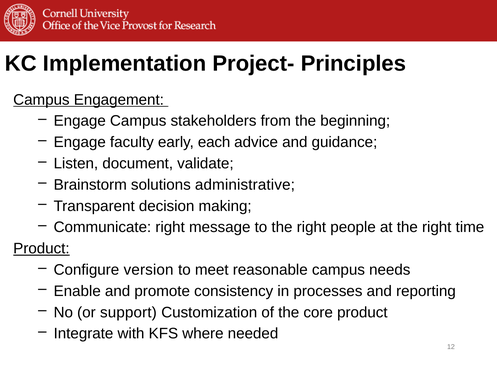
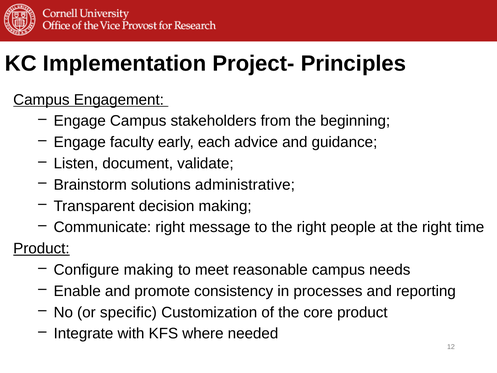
Configure version: version -> making (149, 270)
support: support -> specific (128, 312)
